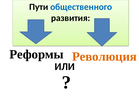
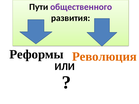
общественного colour: blue -> purple (81, 7)
